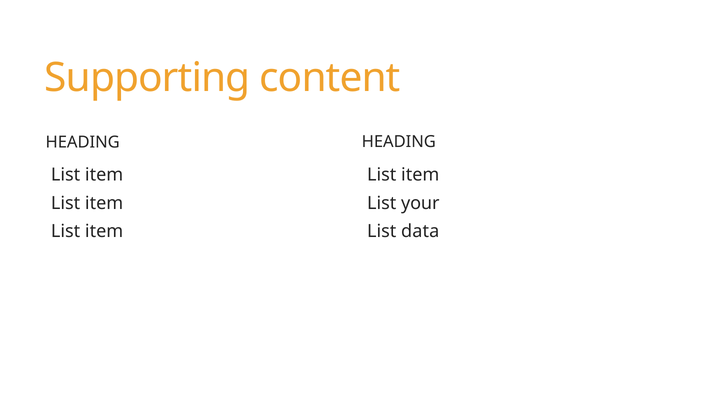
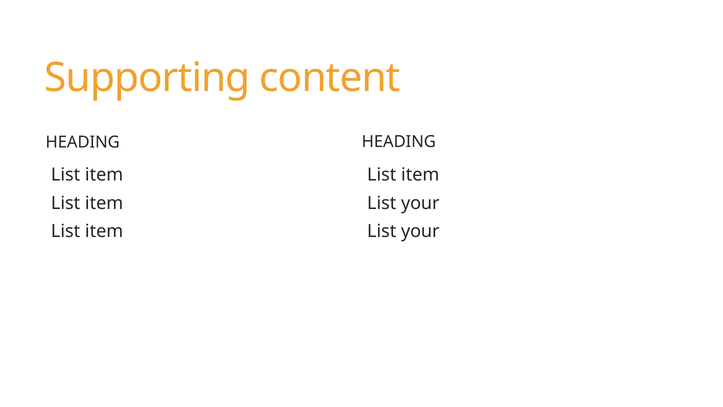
data: data -> your (420, 231)
